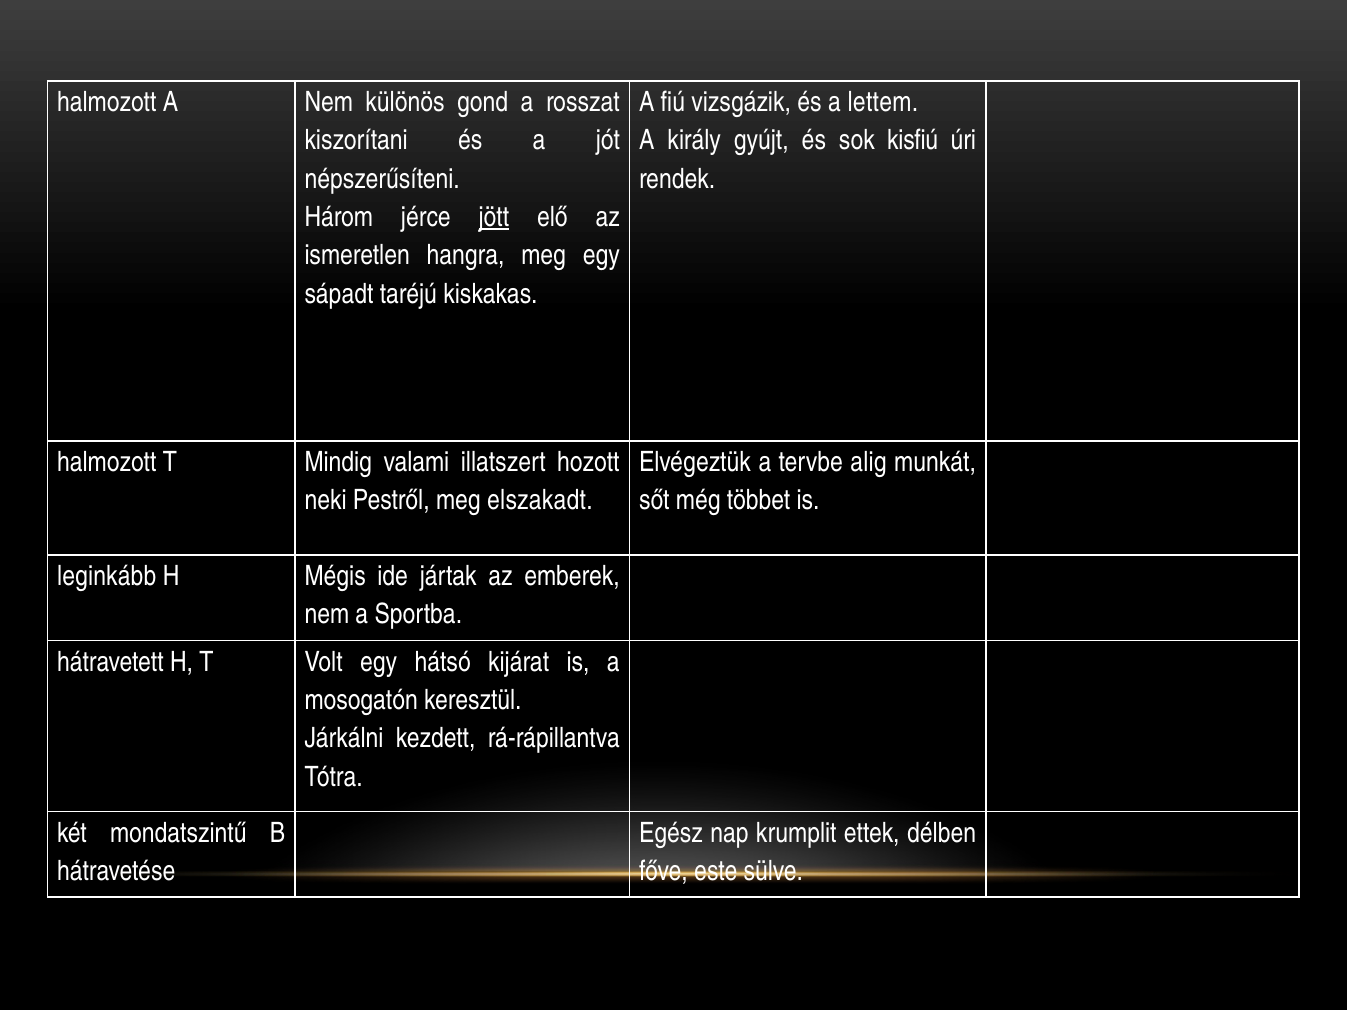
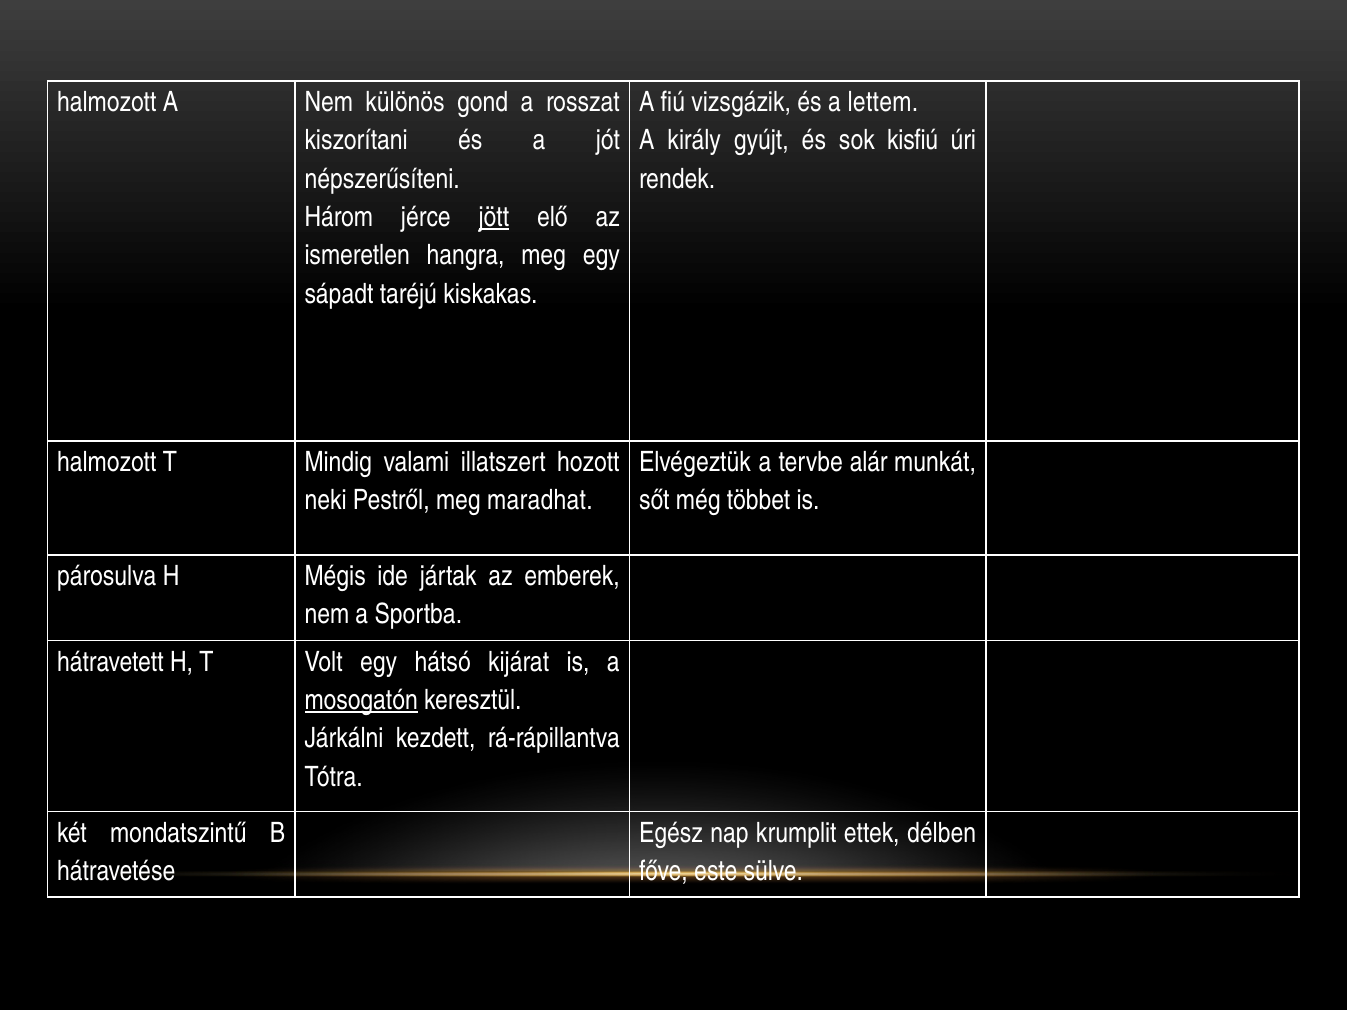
alig: alig -> alár (869, 462)
elszakadt: elszakadt -> maradhat (540, 501)
leginkább: leginkább -> párosulva (107, 576)
mosogatón underline: none -> present (361, 700)
